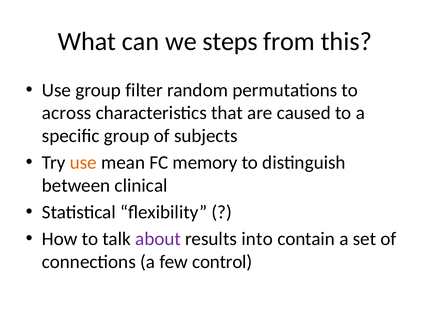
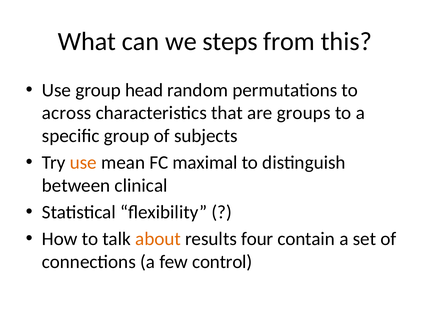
filter: filter -> head (144, 90)
caused: caused -> groups (304, 113)
memory: memory -> maximal (205, 163)
about colour: purple -> orange (158, 239)
into: into -> four (257, 239)
